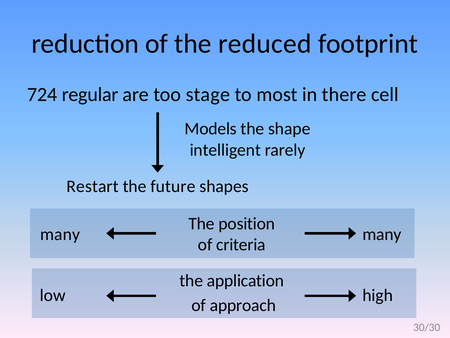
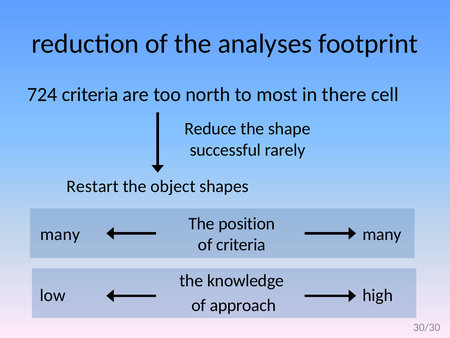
reduced: reduced -> analyses (265, 44)
724 regular: regular -> criteria (90, 94)
stage: stage -> north (208, 94)
Models: Models -> Reduce (211, 129)
intelligent: intelligent -> successful (225, 150)
future: future -> object (173, 186)
application: application -> knowledge (245, 280)
